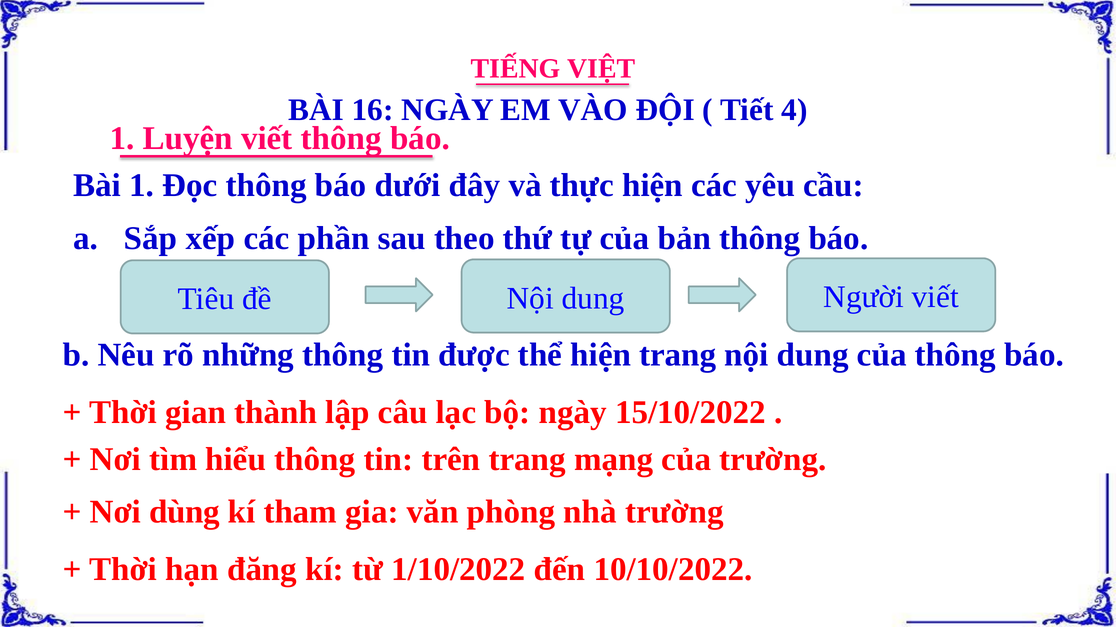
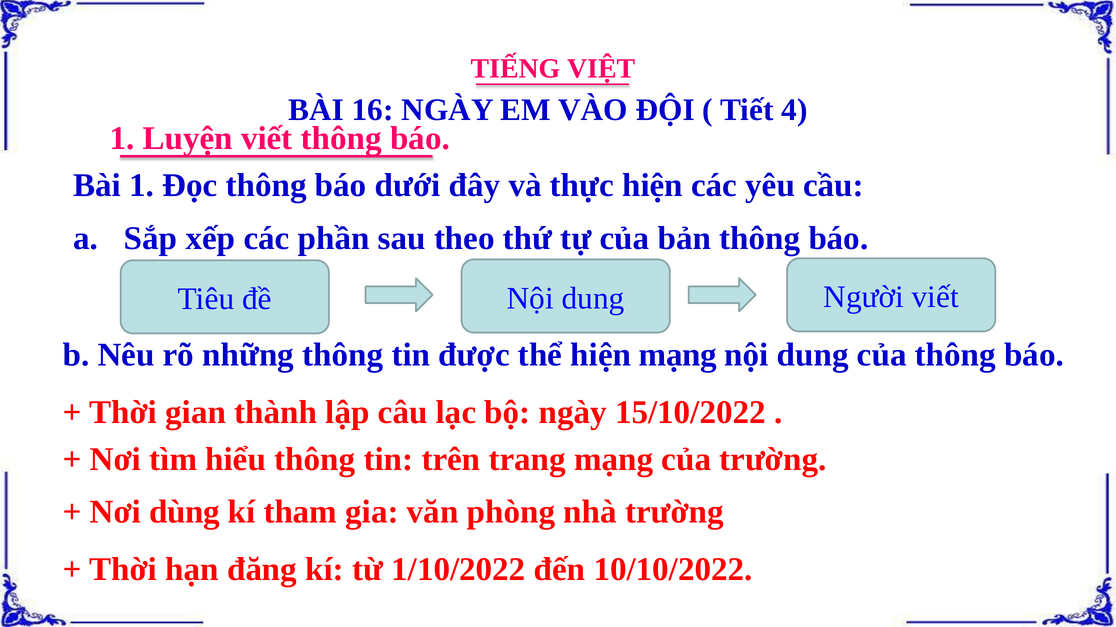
hiện trang: trang -> mạng (678, 355)
